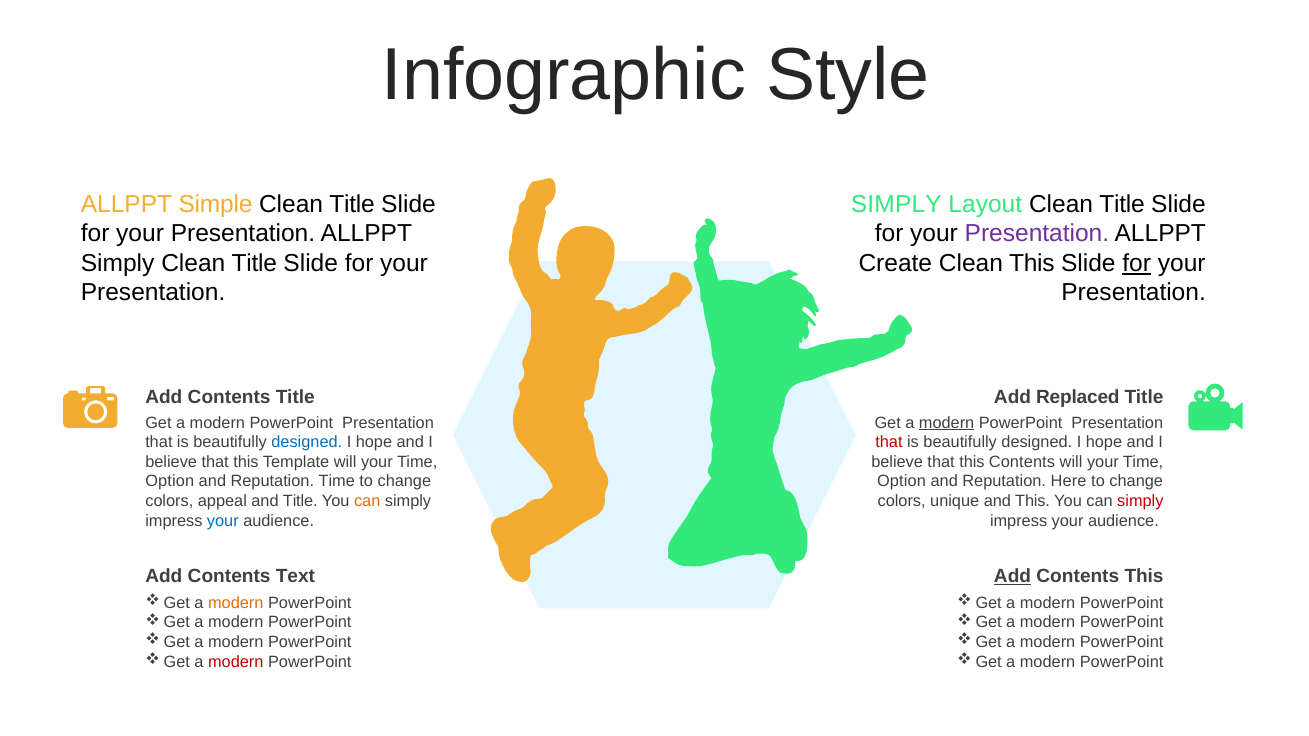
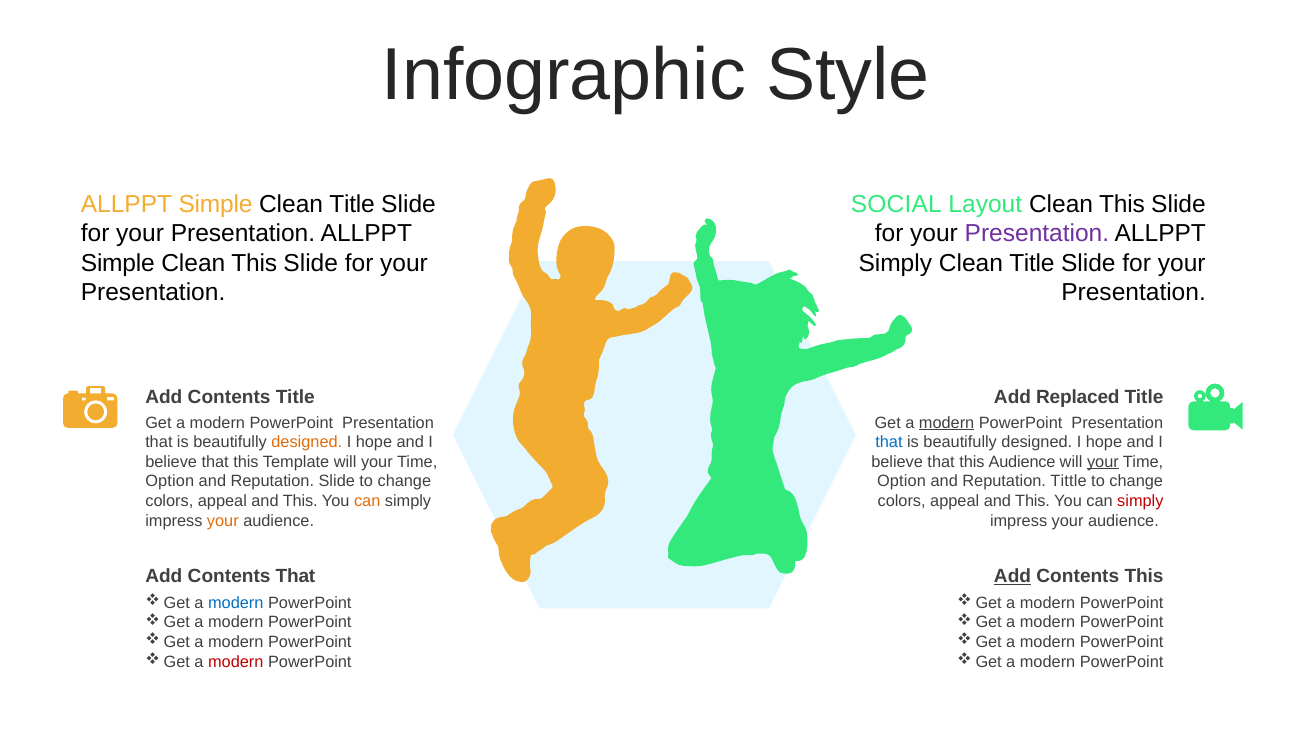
SIMPLY: SIMPLY -> SOCIAL (896, 205)
Layout Clean Title: Title -> This (1122, 205)
Simply: Simply -> Simple (118, 263)
Title: Title -> This (254, 263)
Create: Create -> Simply (895, 263)
This: This -> Title (1032, 263)
for underline: present -> none (1137, 263)
designed colour: blue -> orange (307, 442)
that colour: red -> blue (889, 442)
this Contents: Contents -> Audience (1022, 462)
your underline: none -> present (1103, 462)
Reputation Time: Time -> Slide (337, 482)
Here: Here -> Tittle (1069, 482)
Title: Title -> This (300, 501)
unique: unique -> appeal (955, 501)
your colour: blue -> orange (223, 521)
Contents Text: Text -> That (295, 576)
modern colour: orange -> blue (236, 603)
